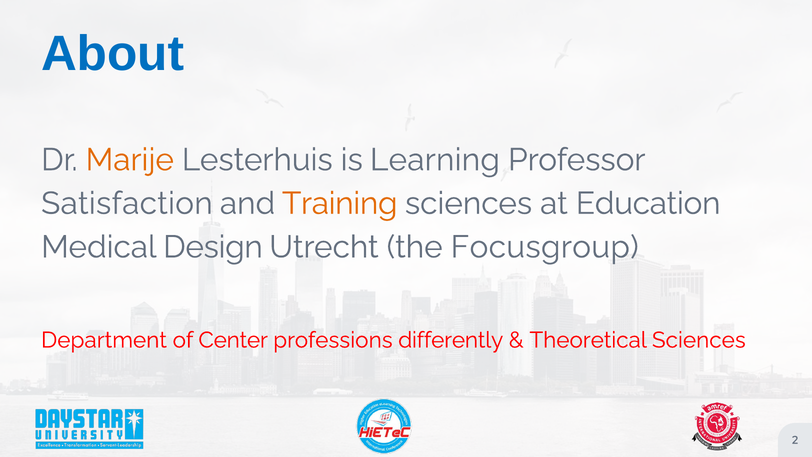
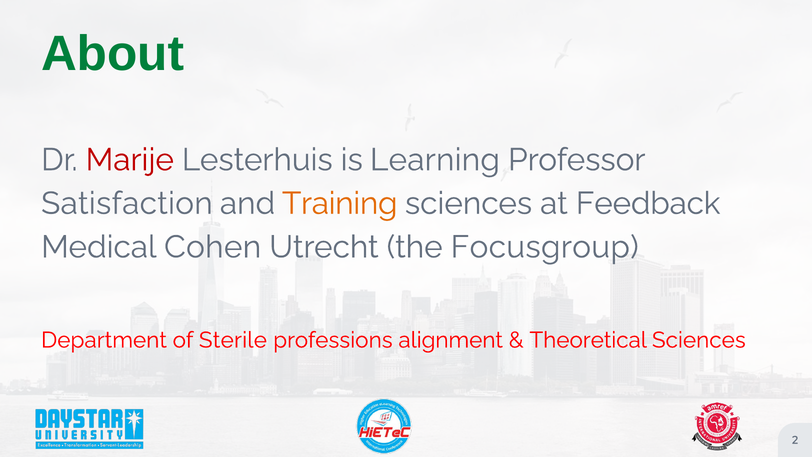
About colour: blue -> green (113, 54)
Marije colour: orange -> red (130, 160)
Education: Education -> Feedback (648, 203)
Design: Design -> Cohen (213, 247)
Center: Center -> Sterile (233, 340)
differently: differently -> alignment (451, 340)
